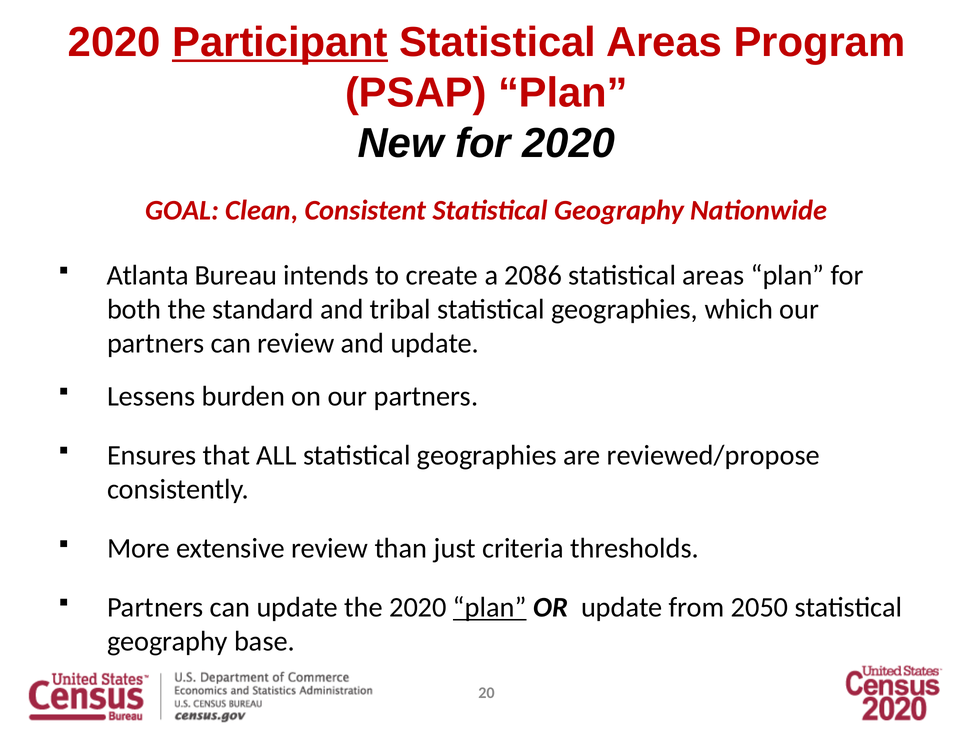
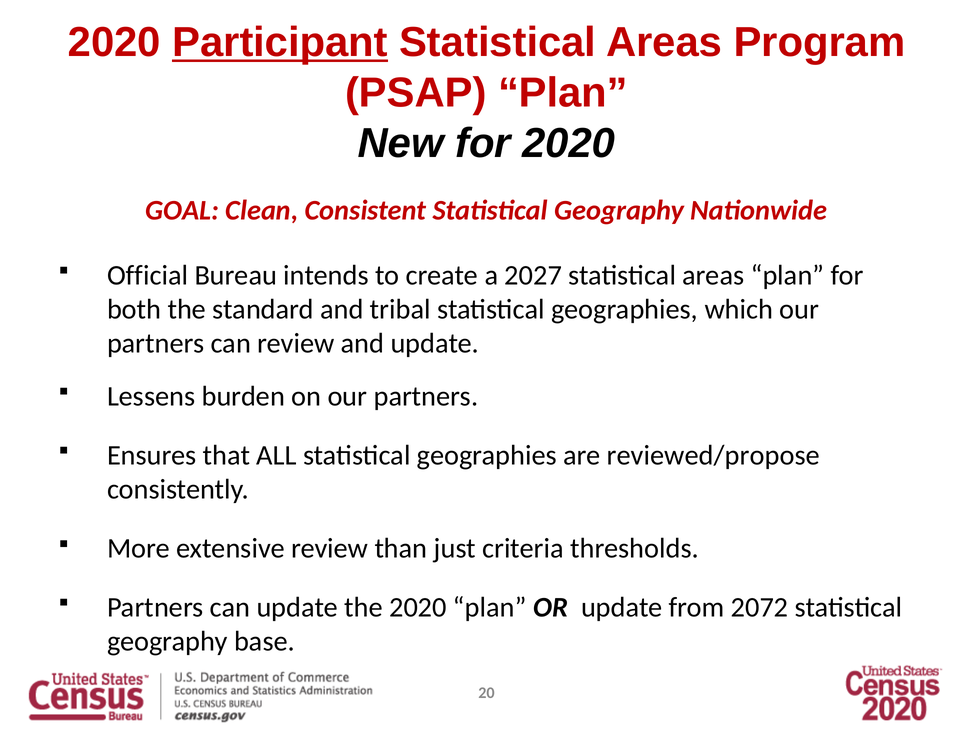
Atlanta: Atlanta -> Official (148, 275)
2086: 2086 -> 2027 (533, 275)
plan underline: present -> none (490, 607)
2050: 2050 -> 2072 (760, 607)
